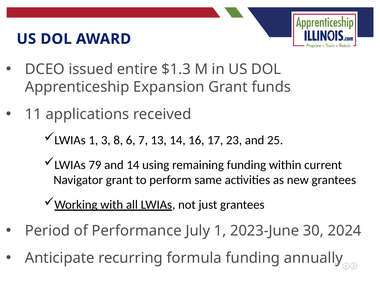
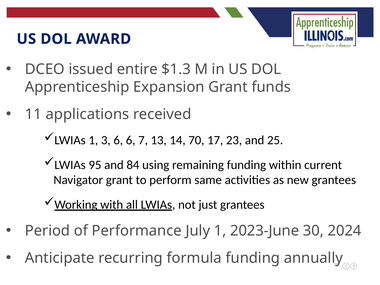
3 8: 8 -> 6 (118, 140)
16: 16 -> 70 (196, 140)
79: 79 -> 95 (95, 165)
and 14: 14 -> 84 (133, 165)
